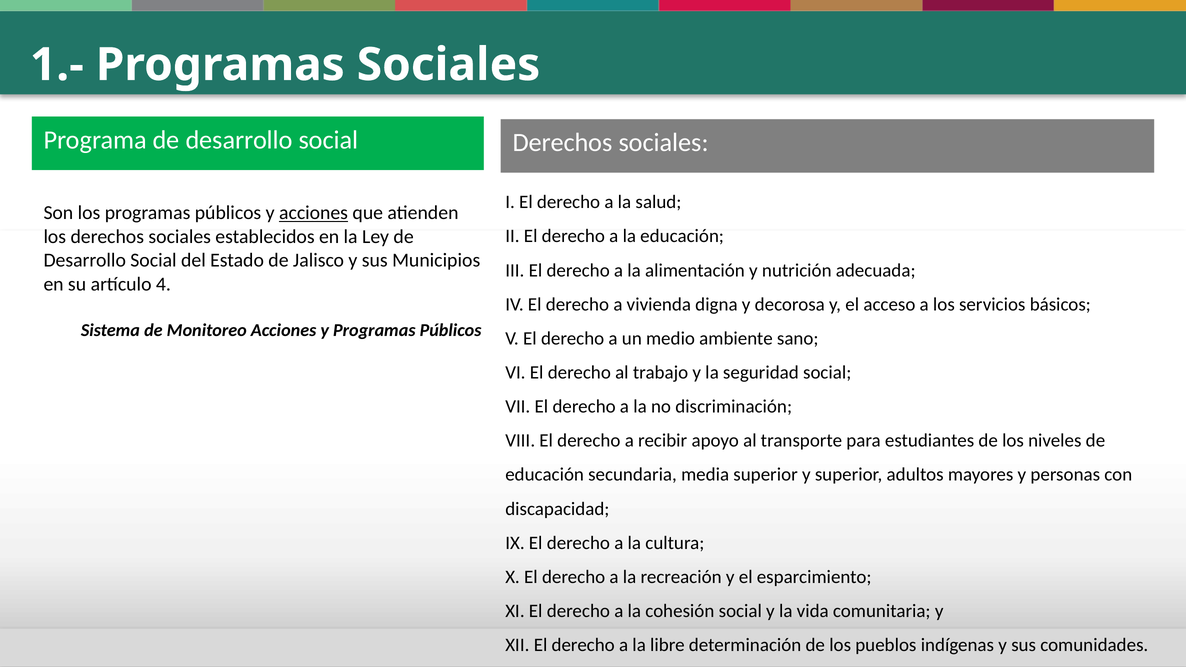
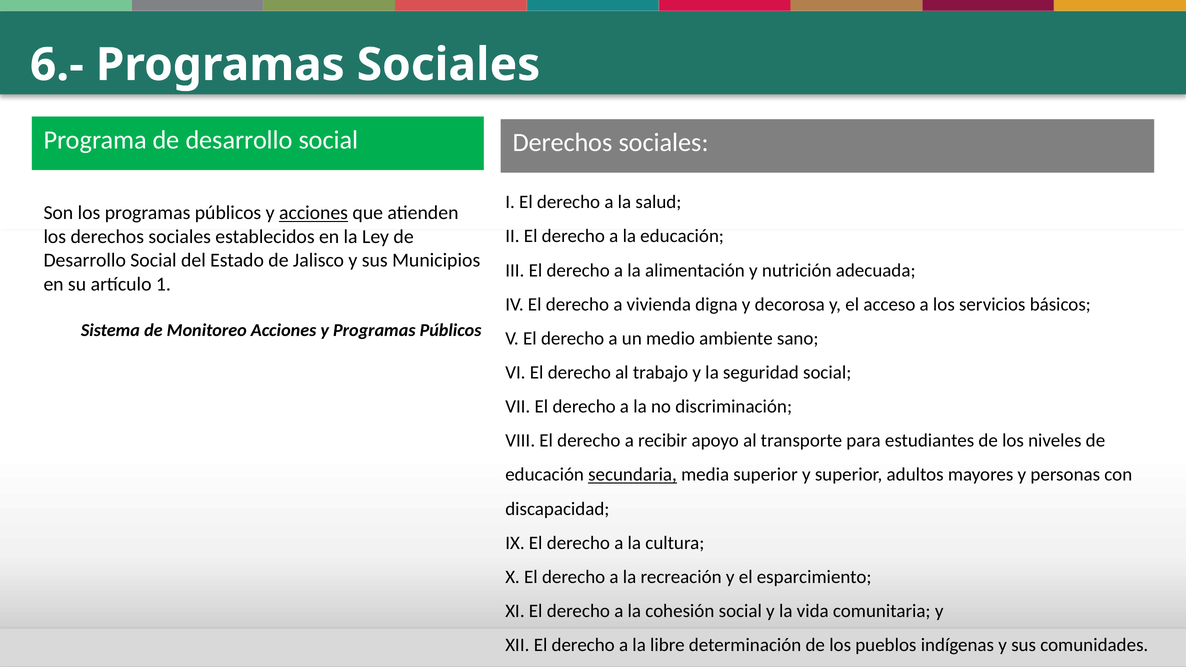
1.-: 1.- -> 6.- (57, 65)
4: 4 -> 1 (163, 284)
secundaria underline: none -> present (632, 475)
